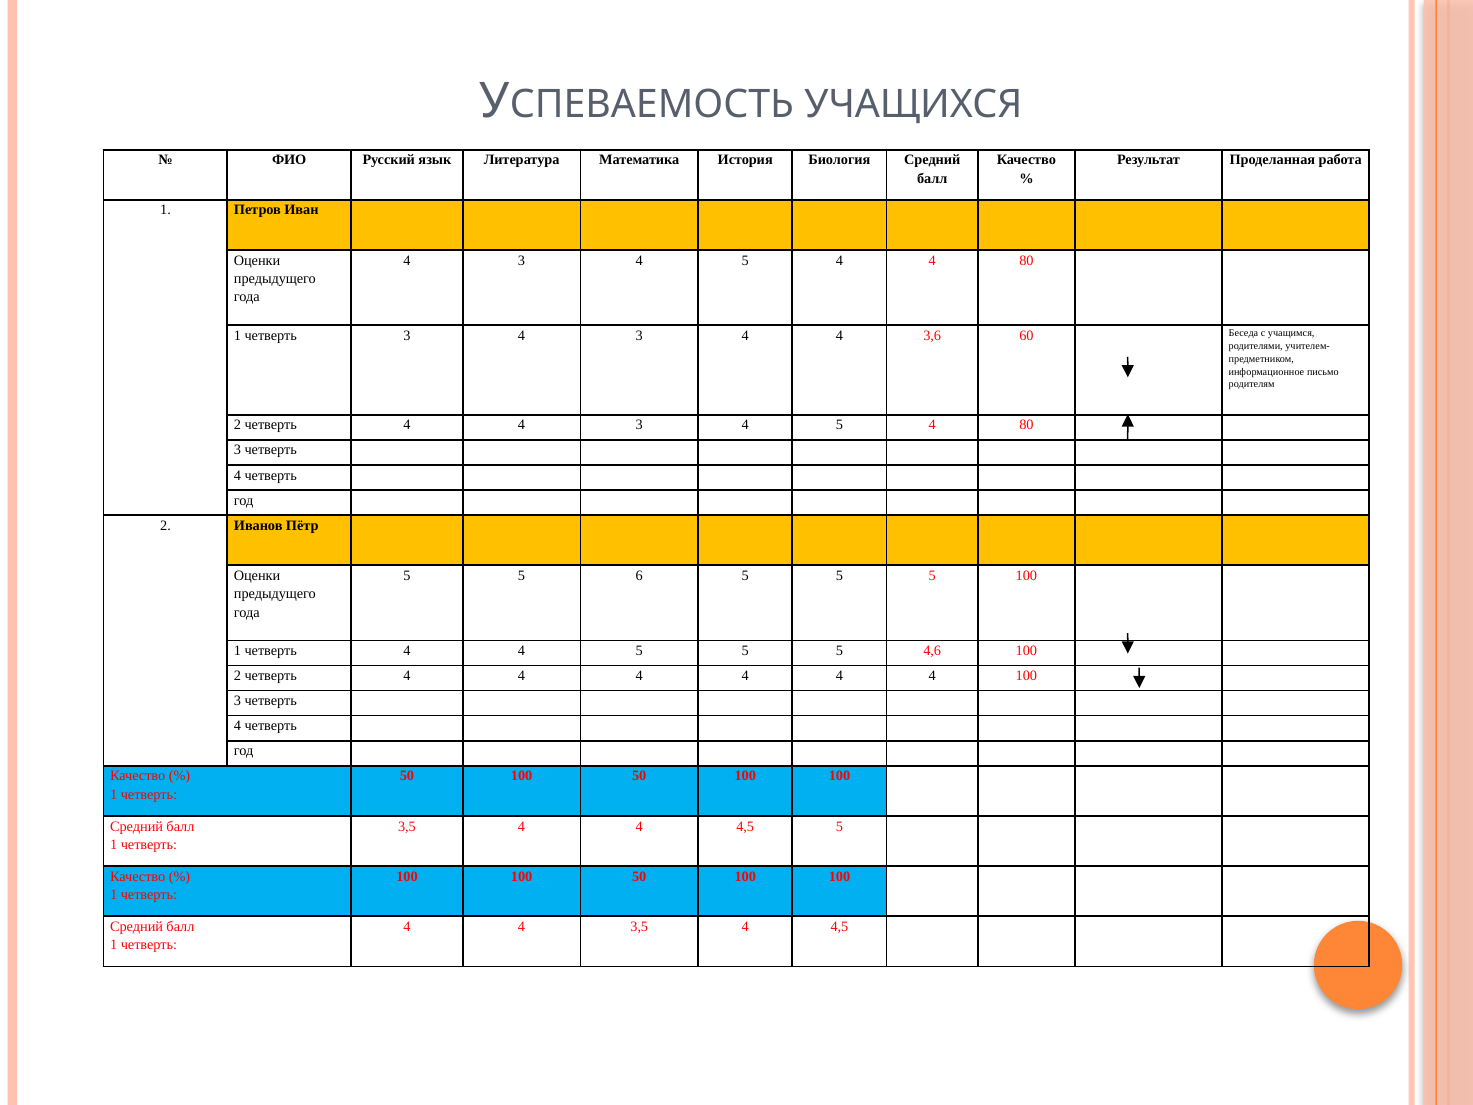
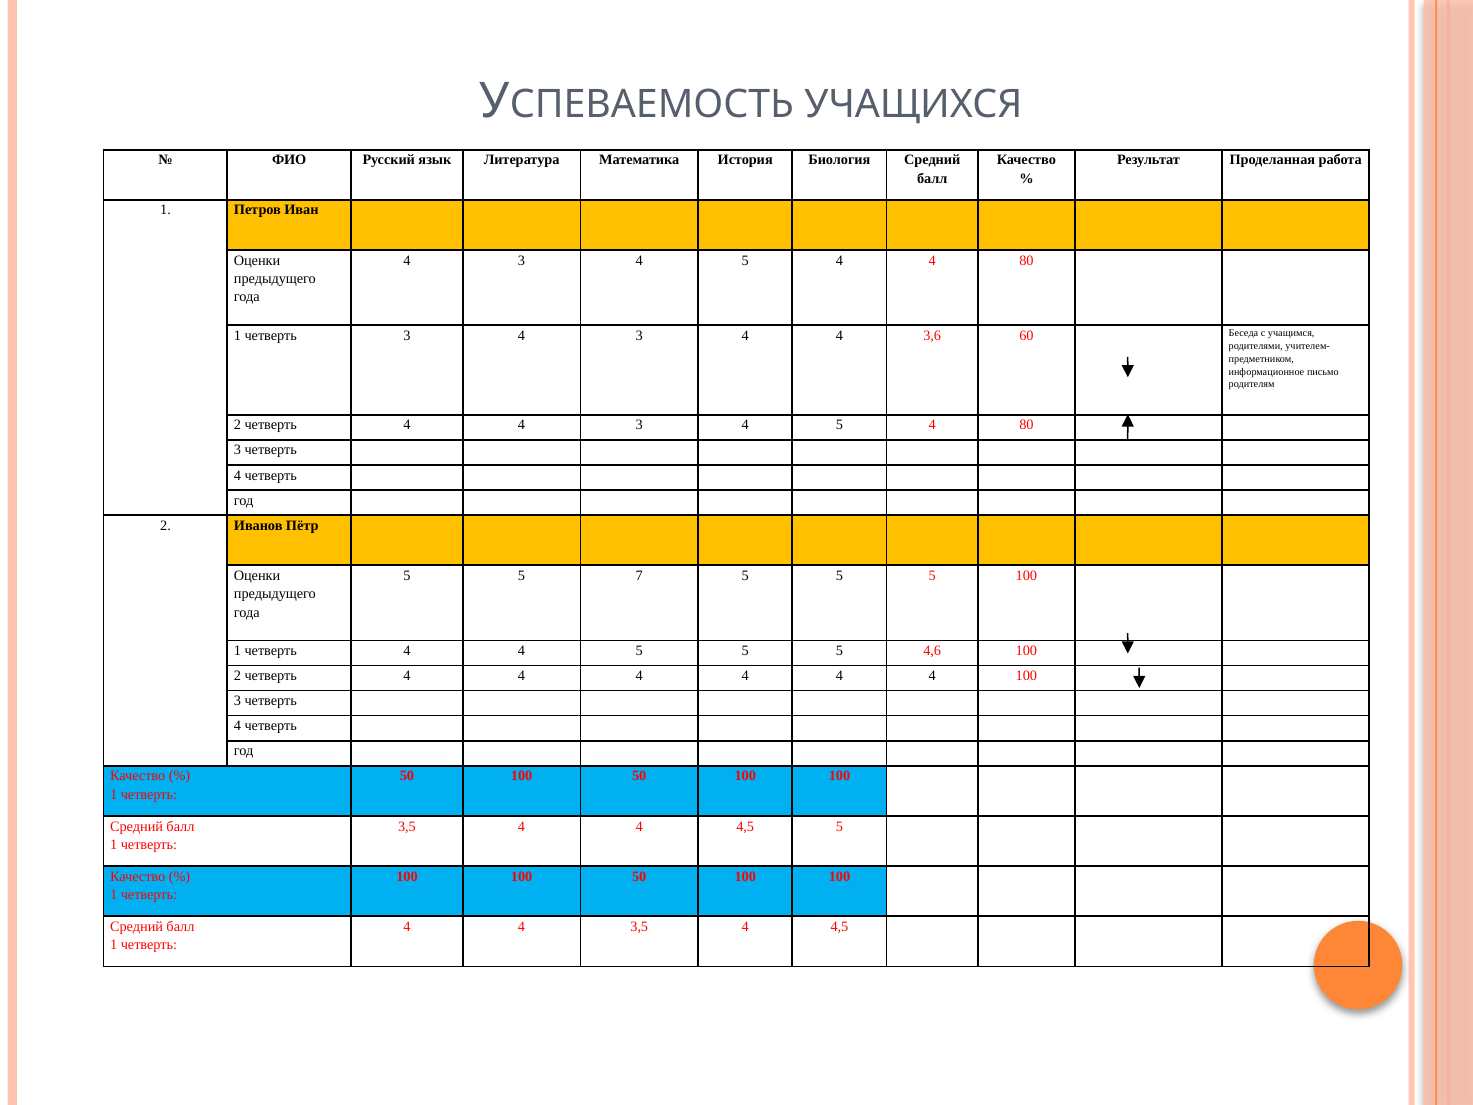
6: 6 -> 7 (639, 575)
